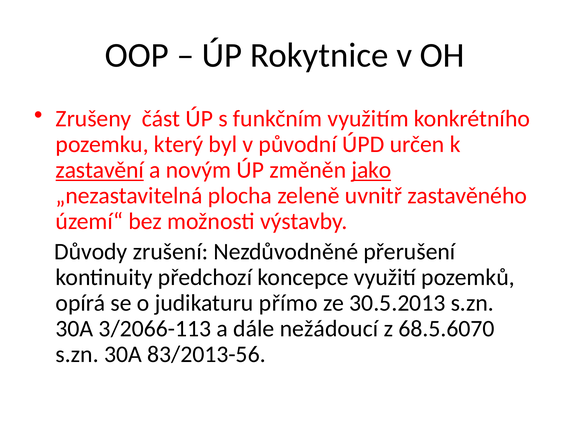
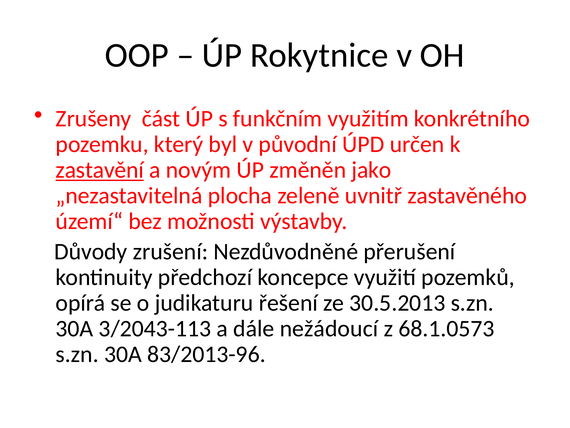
jako underline: present -> none (371, 170)
přímo: přímo -> řešení (288, 303)
3/2066-113: 3/2066-113 -> 3/2043-113 (155, 328)
68.5.6070: 68.5.6070 -> 68.1.0573 (447, 328)
83/2013-56: 83/2013-56 -> 83/2013-96 (206, 354)
